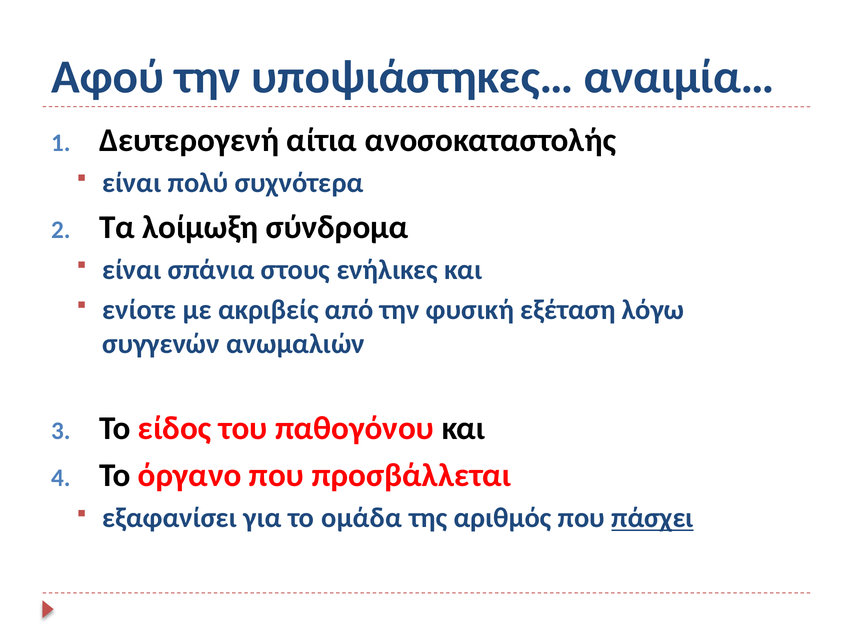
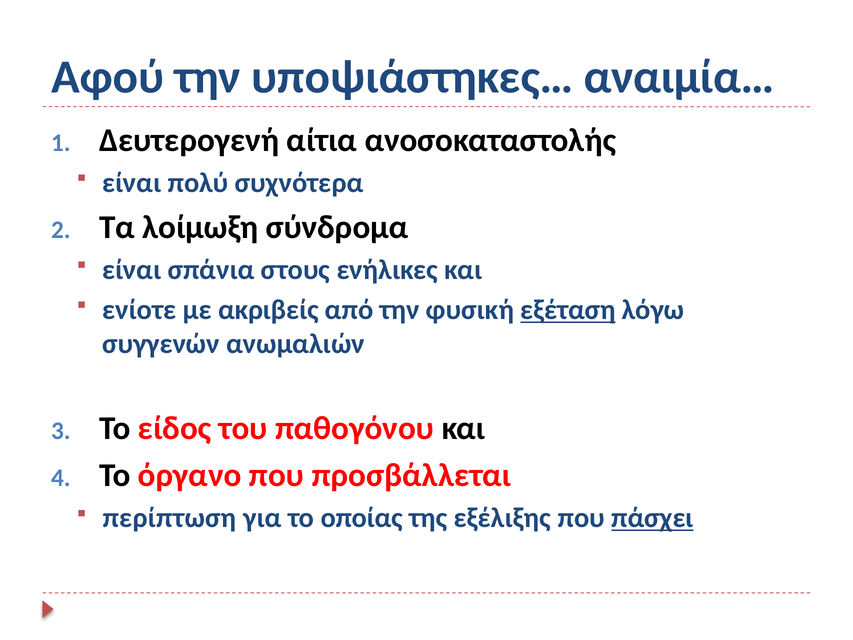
εξέταση underline: none -> present (568, 310)
εξαφανίσει: εξαφανίσει -> περίπτωση (169, 518)
ομάδα: ομάδα -> οποίας (362, 518)
αριθμός: αριθμός -> εξέλιξης (502, 518)
